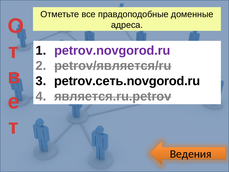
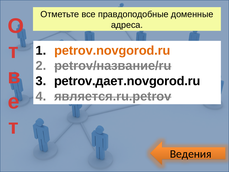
petrov.novgorod.ru colour: purple -> orange (112, 50)
petrov/является/ru: petrov/является/ru -> petrov/название/ru (113, 66)
petrov.сеть.novgorod.ru: petrov.сеть.novgorod.ru -> petrov.дает.novgorod.ru (127, 81)
